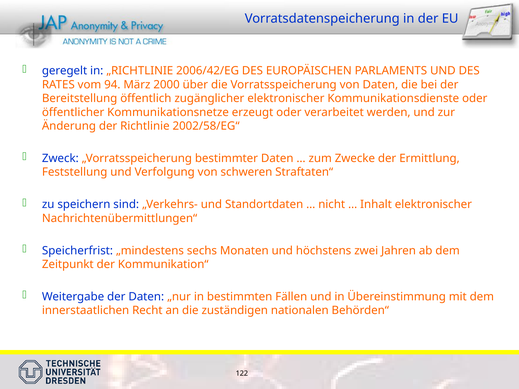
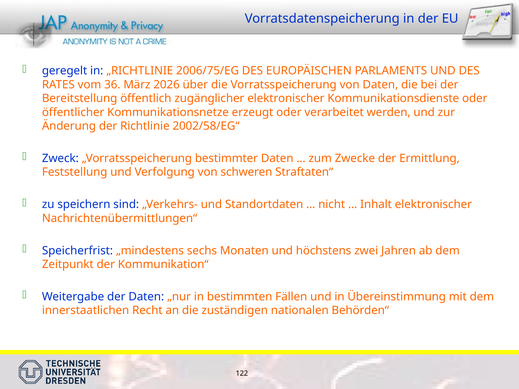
2006/42/EG: 2006/42/EG -> 2006/75/EG (208, 71)
94: 94 -> 36 (112, 85)
2000: 2000 -> 2026 (167, 85)
